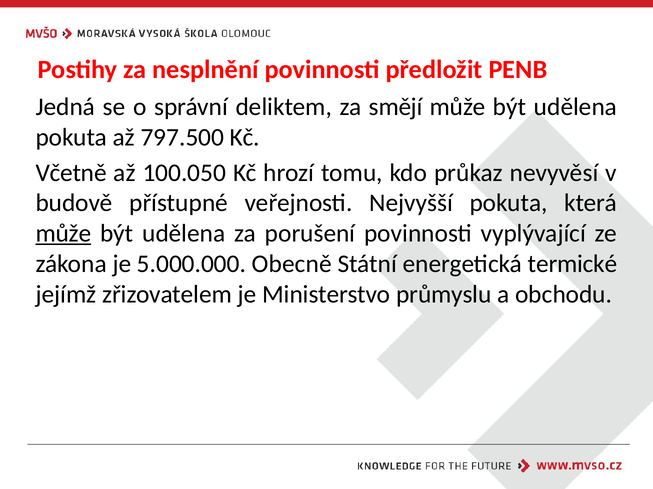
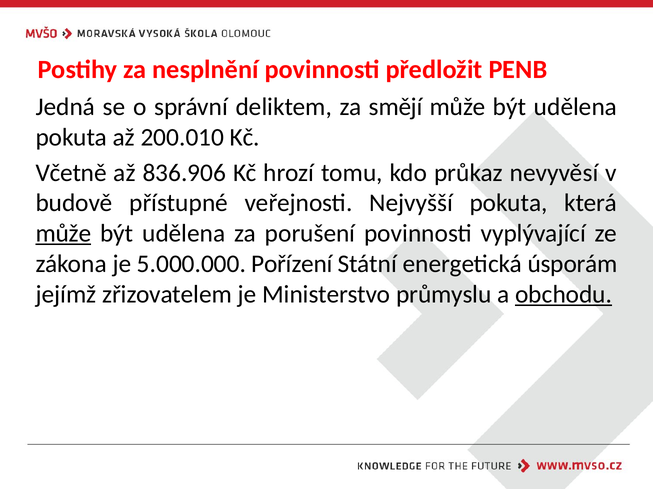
797.500: 797.500 -> 200.010 (182, 137)
100.050: 100.050 -> 836.906 (184, 173)
Obecně: Obecně -> Pořízení (292, 264)
termické: termické -> úsporám (573, 264)
obchodu underline: none -> present (564, 295)
